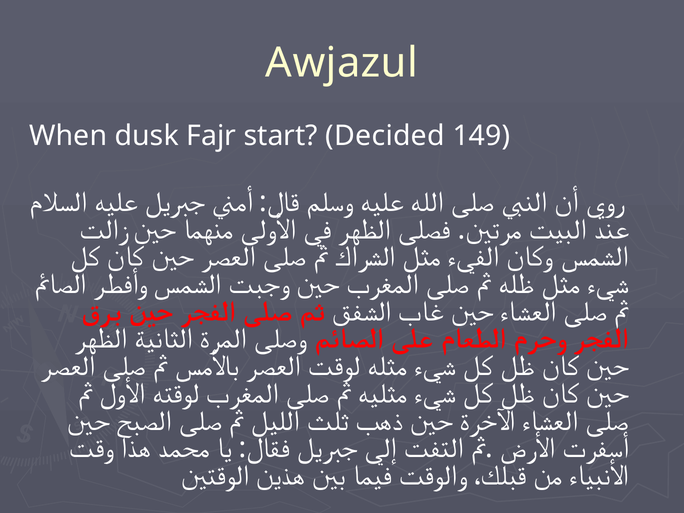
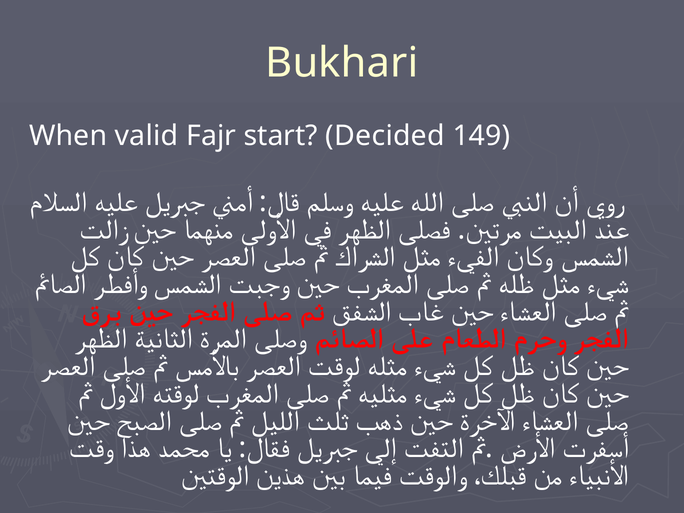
Awjazul: Awjazul -> Bukhari (342, 63)
dusk: dusk -> valid (147, 136)
